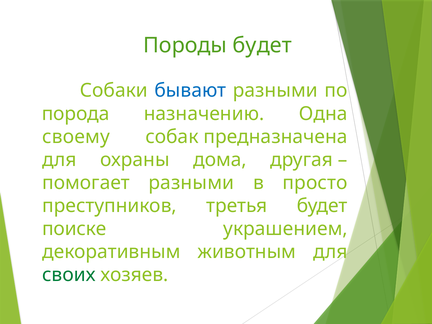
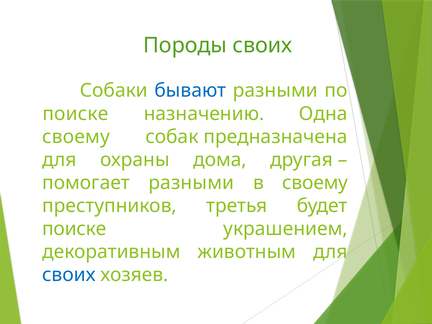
Породы будет: будет -> своих (262, 45)
порода: порода -> поиске (75, 114)
в просто: просто -> своему (315, 183)
своих colour: green -> blue (69, 275)
